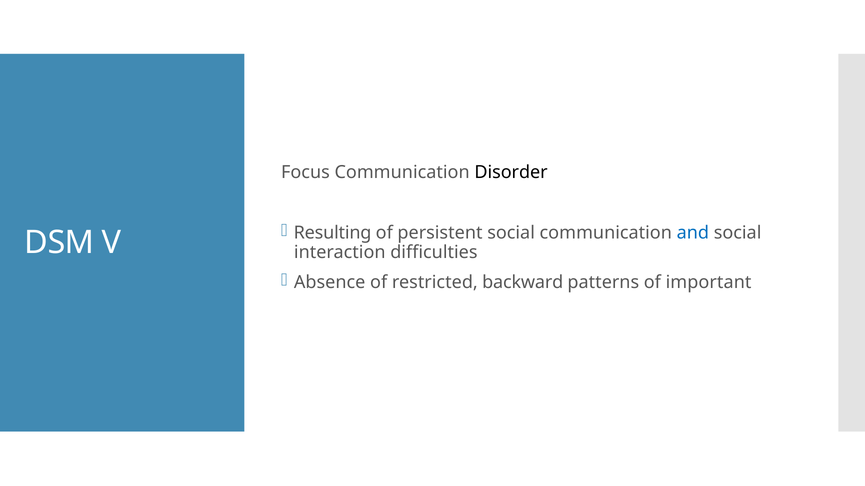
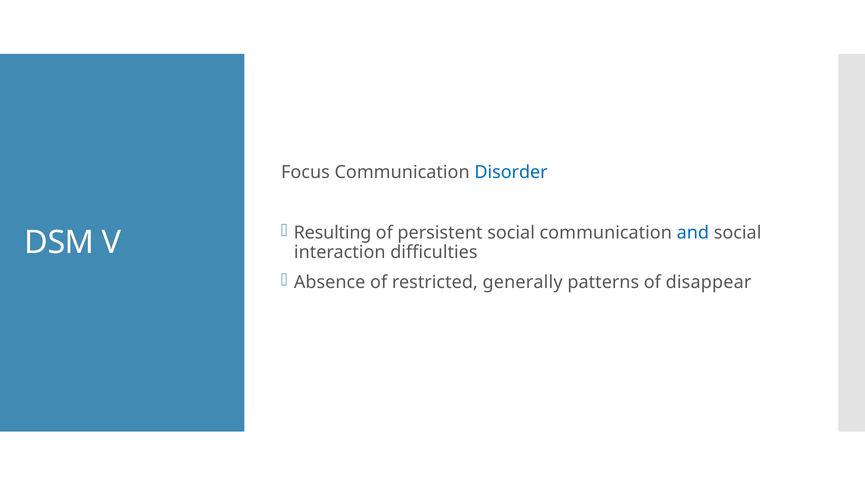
Disorder colour: black -> blue (511, 173)
backward: backward -> generally (523, 283)
important: important -> disappear (709, 283)
